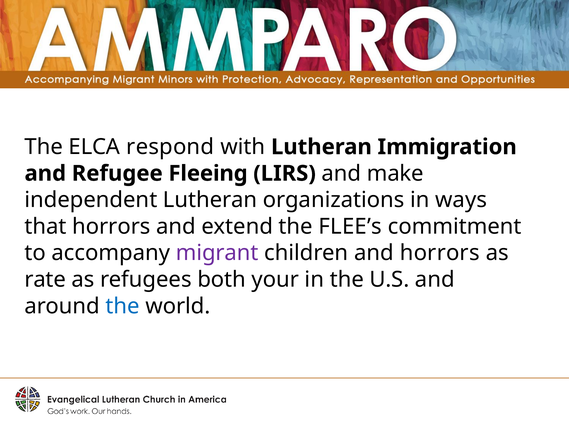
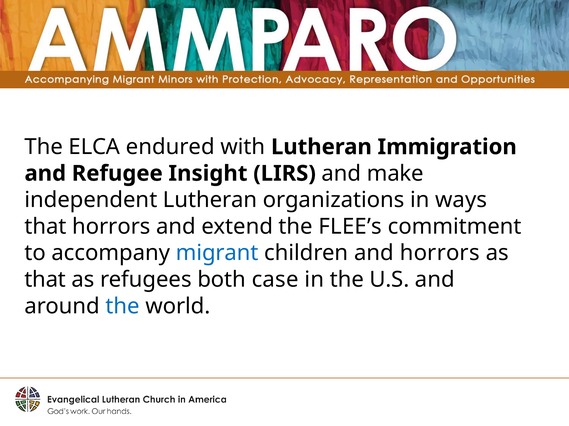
respond: respond -> endured (170, 147)
Fleeing: Fleeing -> Insight (208, 174)
migrant colour: purple -> blue (217, 253)
rate: rate -> that (45, 280)
your: your -> case (275, 280)
